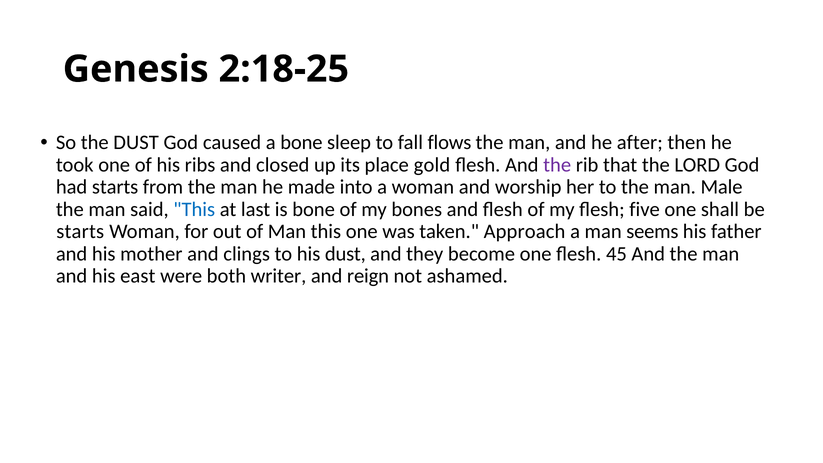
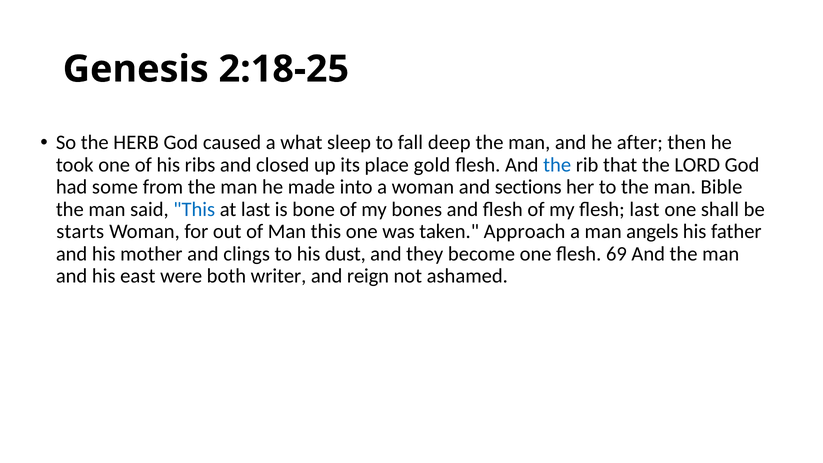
the DUST: DUST -> HERB (136, 143)
a bone: bone -> what (301, 143)
flows: flows -> deep (449, 143)
the colour: purple -> blue (557, 165)
had starts: starts -> some (115, 187)
worship: worship -> sections (528, 187)
Male: Male -> Bible (721, 187)
flesh five: five -> last (644, 209)
seems: seems -> angels (652, 232)
45: 45 -> 69 (616, 254)
